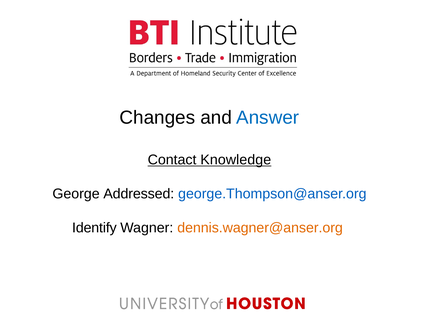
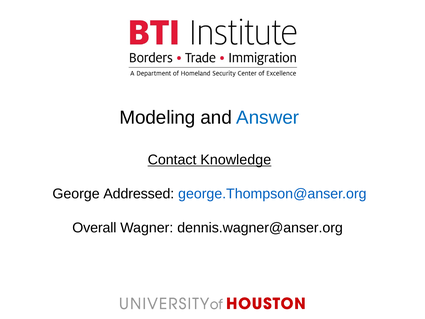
Changes: Changes -> Modeling (157, 118)
Identify: Identify -> Overall (94, 228)
dennis.wagner@anser.org colour: orange -> black (260, 228)
